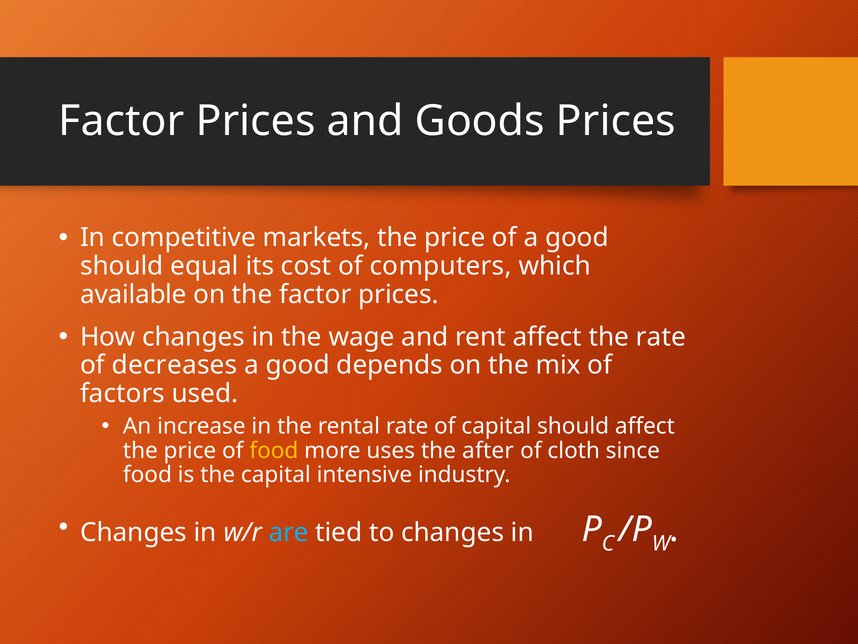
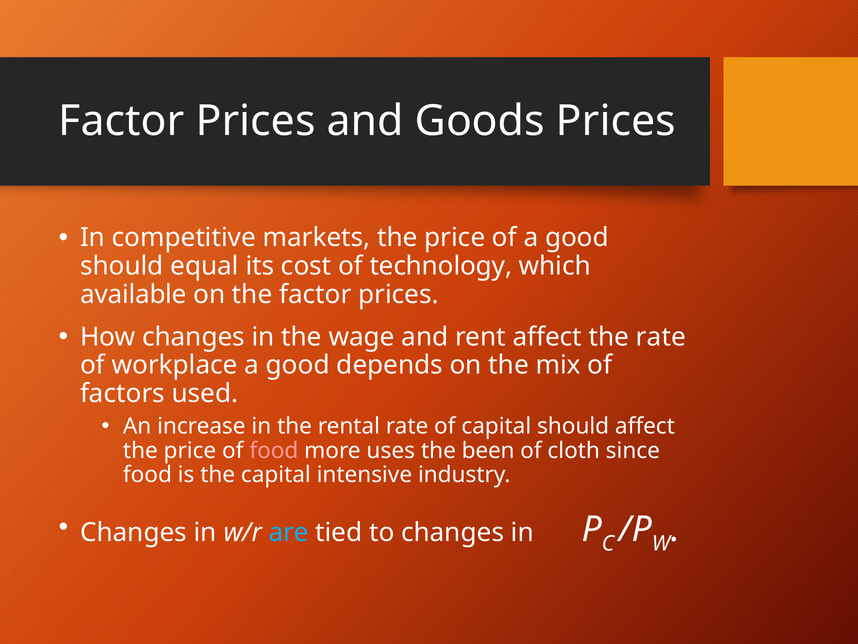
computers: computers -> technology (441, 266)
decreases: decreases -> workplace (175, 365)
food colour: yellow -> pink (274, 450)
after: after -> been (488, 450)
